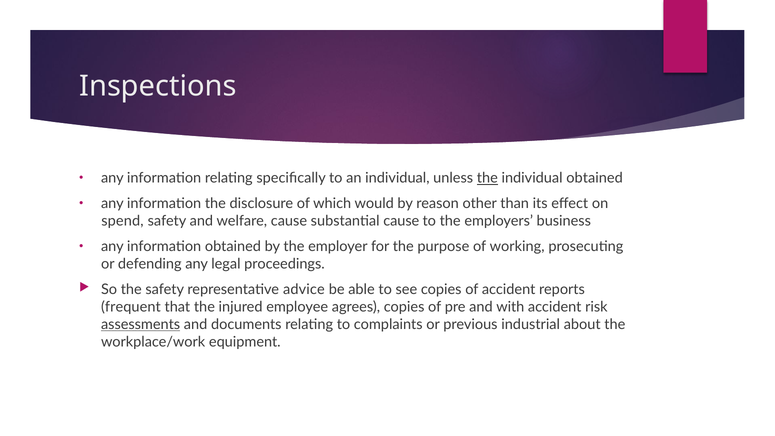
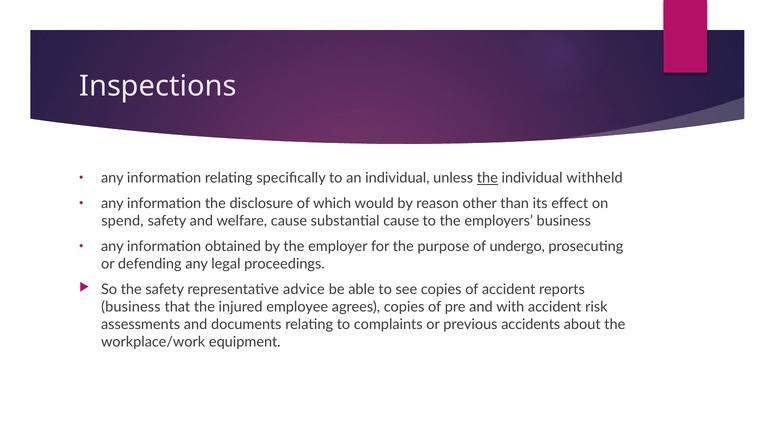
individual obtained: obtained -> withheld (595, 178)
working: working -> undergo (517, 247)
frequent: frequent -> business (131, 307)
assessments underline: present -> none (141, 324)
industrial: industrial -> accidents (531, 324)
